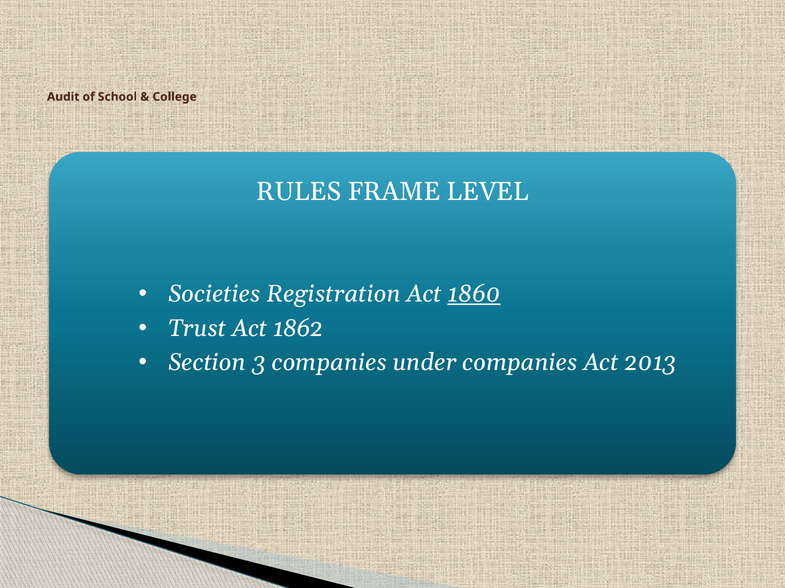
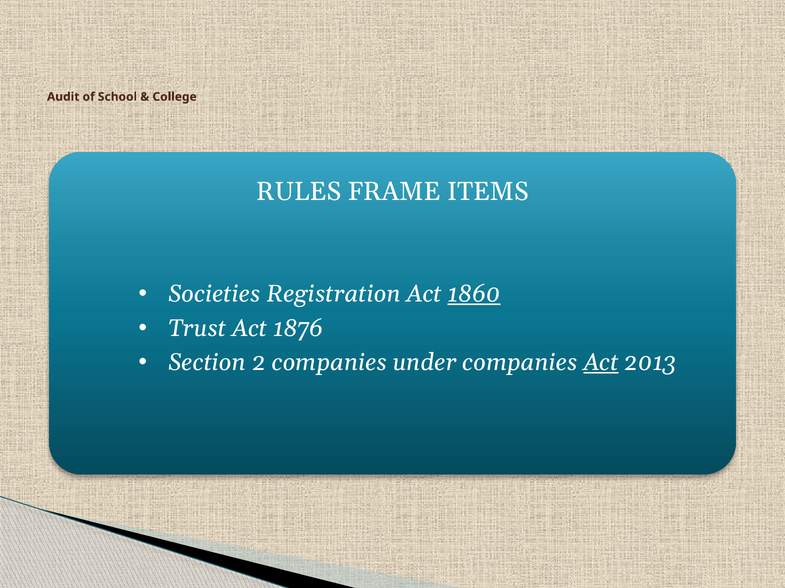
LEVEL: LEVEL -> ITEMS (488, 192)
1862: 1862 -> 1876 (298, 329)
3: 3 -> 2 (259, 363)
Act underline: none -> present (601, 363)
